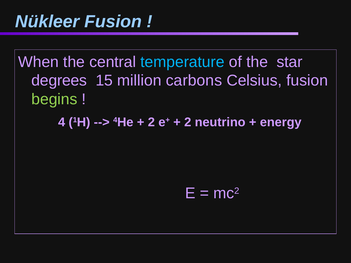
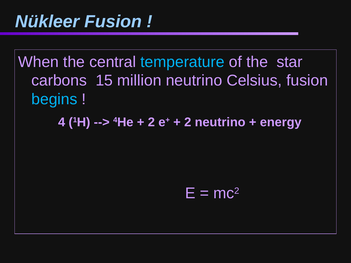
degrees: degrees -> carbons (59, 81)
million carbons: carbons -> neutrino (194, 81)
begins colour: light green -> light blue (54, 99)
